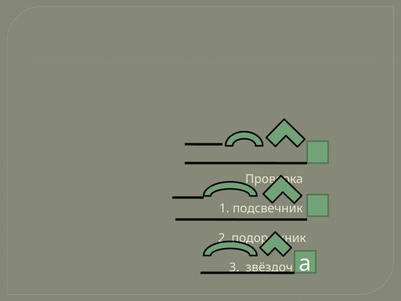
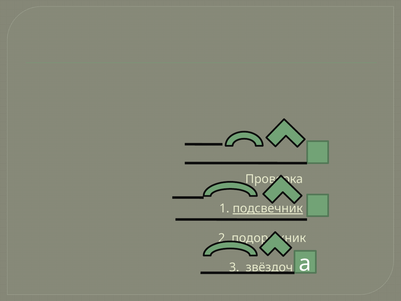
подсвечник underline: none -> present (268, 208)
